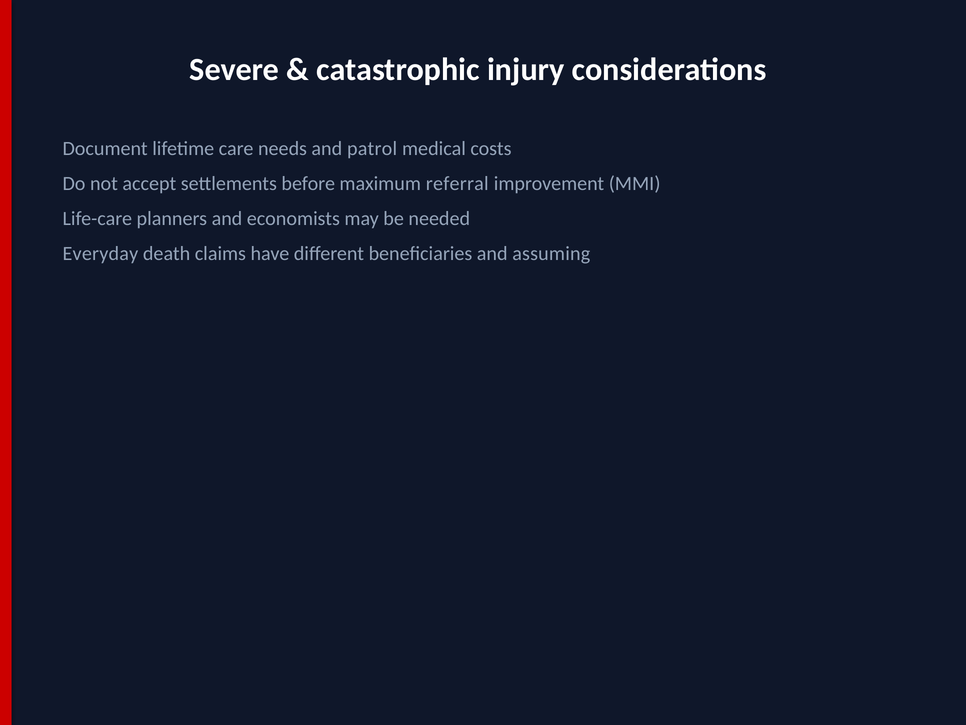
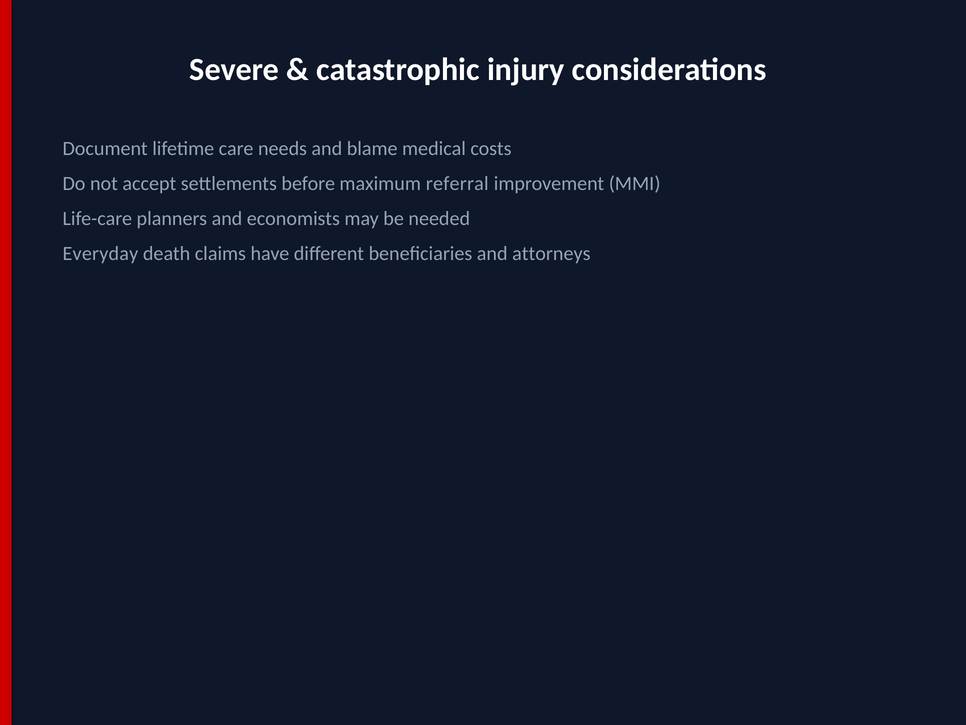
patrol: patrol -> blame (372, 149)
assuming: assuming -> attorneys (551, 253)
